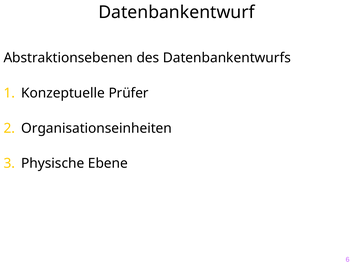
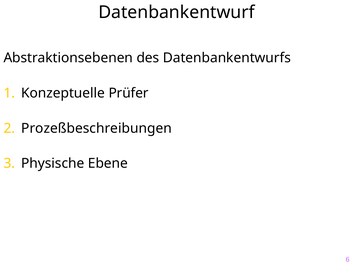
Organisationseinheiten: Organisationseinheiten -> Prozeßbeschreibungen (97, 128)
